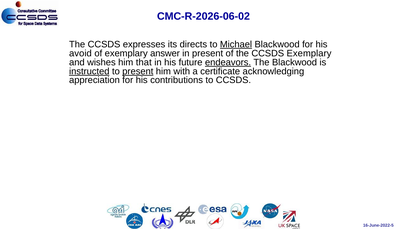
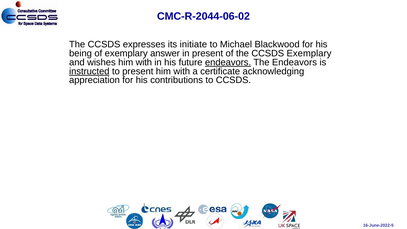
CMC-R-2026-06-02: CMC-R-2026-06-02 -> CMC-R-2044-06-02 (203, 16)
directs: directs -> initiate (193, 44)
Michael underline: present -> none (236, 44)
avoid: avoid -> being (81, 53)
wishes him that: that -> with (144, 62)
The Blackwood: Blackwood -> Endeavors (294, 62)
present underline: present -> none (138, 71)
